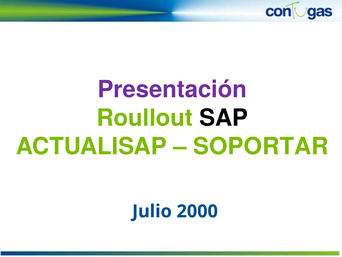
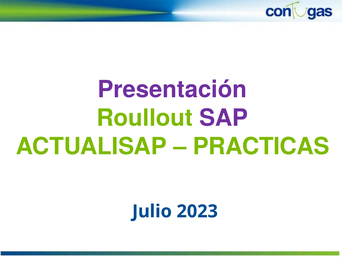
SAP colour: black -> purple (224, 118)
SOPORTAR: SOPORTAR -> PRACTICAS (261, 146)
2000: 2000 -> 2023 (197, 211)
